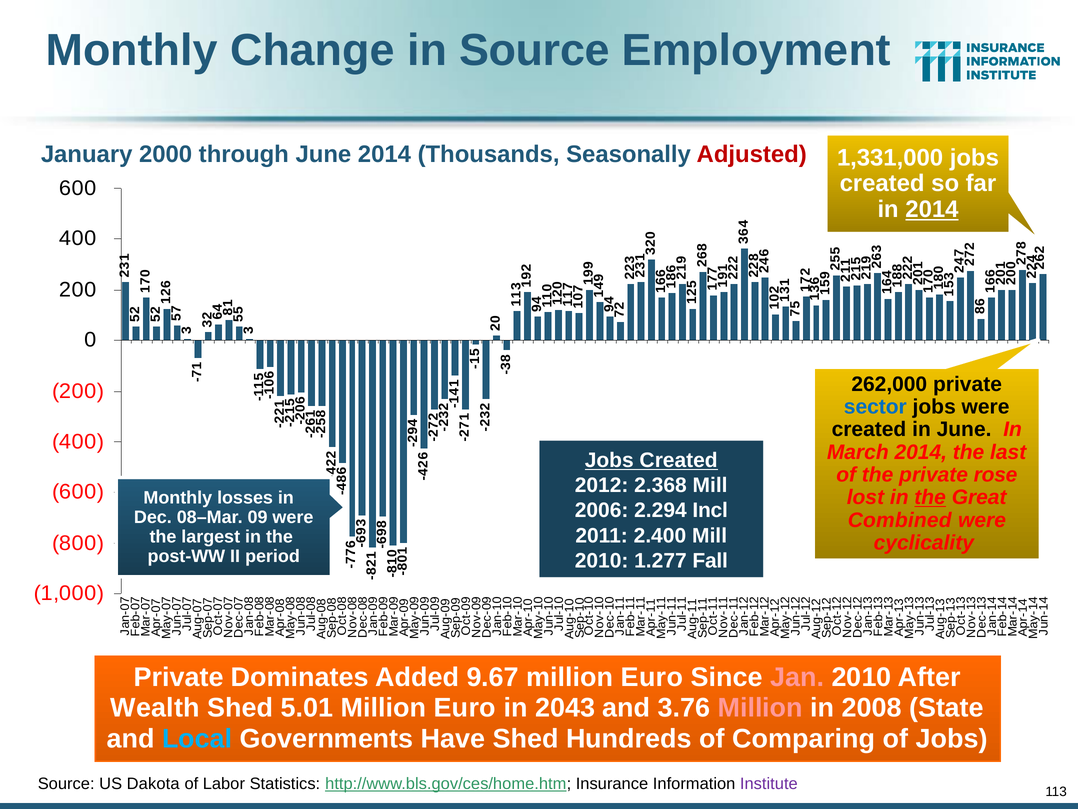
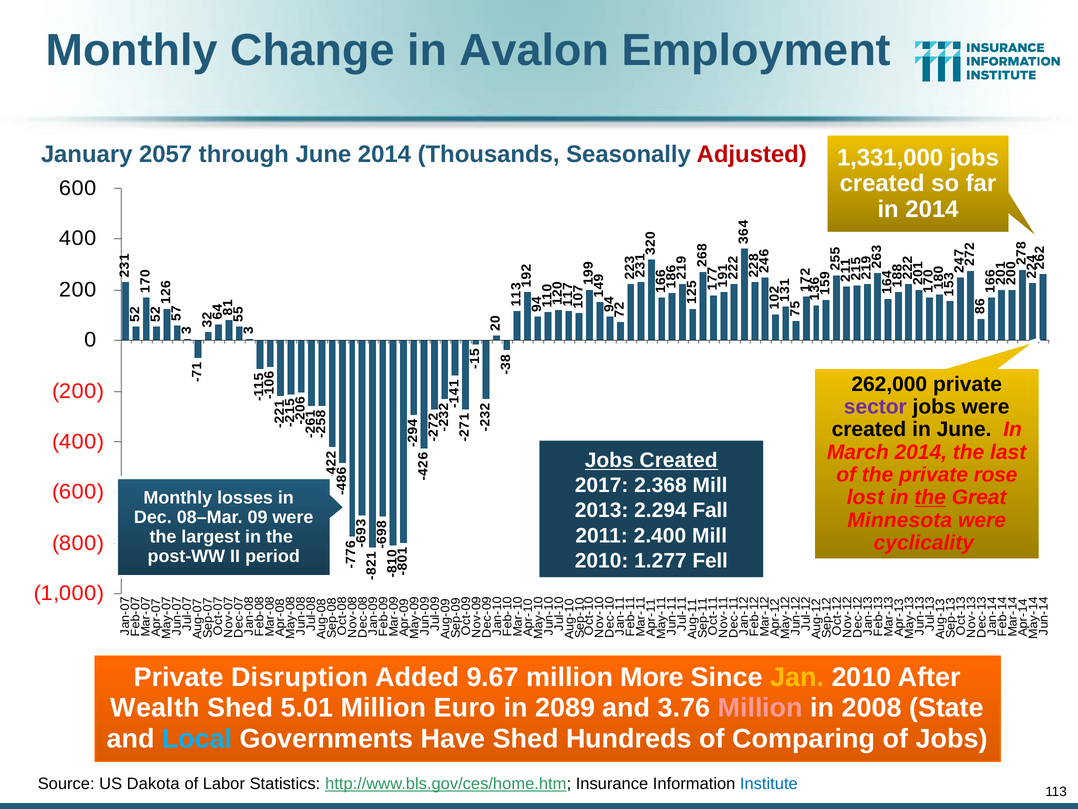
in Source: Source -> Avalon (534, 50)
2000: 2000 -> 2057 (166, 154)
2014 underline: present -> none (932, 209)
sector colour: blue -> purple (875, 407)
2012: 2012 -> 2017 (602, 485)
2006: 2006 -> 2013 (602, 510)
Incl: Incl -> Fall (710, 510)
Combined: Combined -> Minnesota (900, 520)
Fall: Fall -> Fell (710, 560)
Dominates: Dominates -> Disruption (300, 677)
9.67 million Euro: Euro -> More (652, 677)
Jan colour: pink -> yellow (797, 677)
2043: 2043 -> 2089 (565, 708)
Institute colour: purple -> blue (769, 783)
